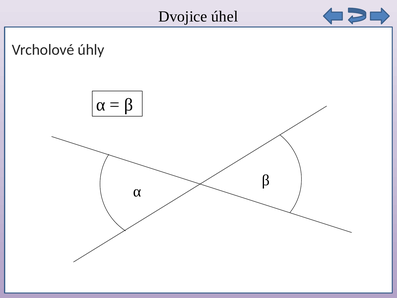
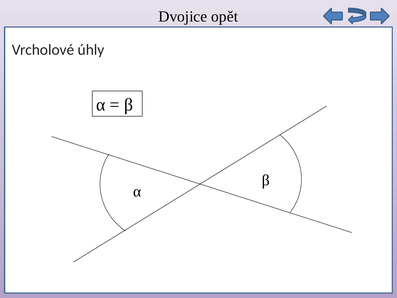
Dvojice úhel: úhel -> opět (225, 16)
